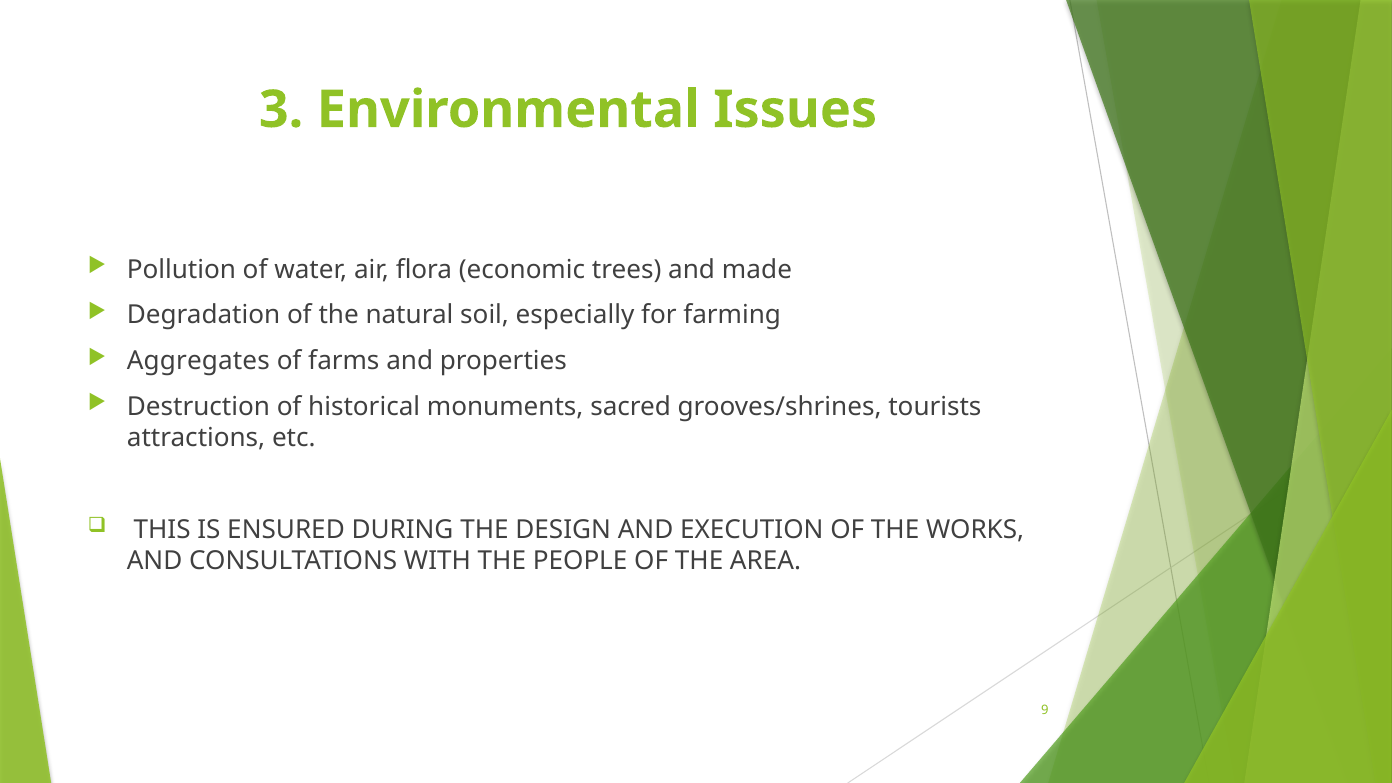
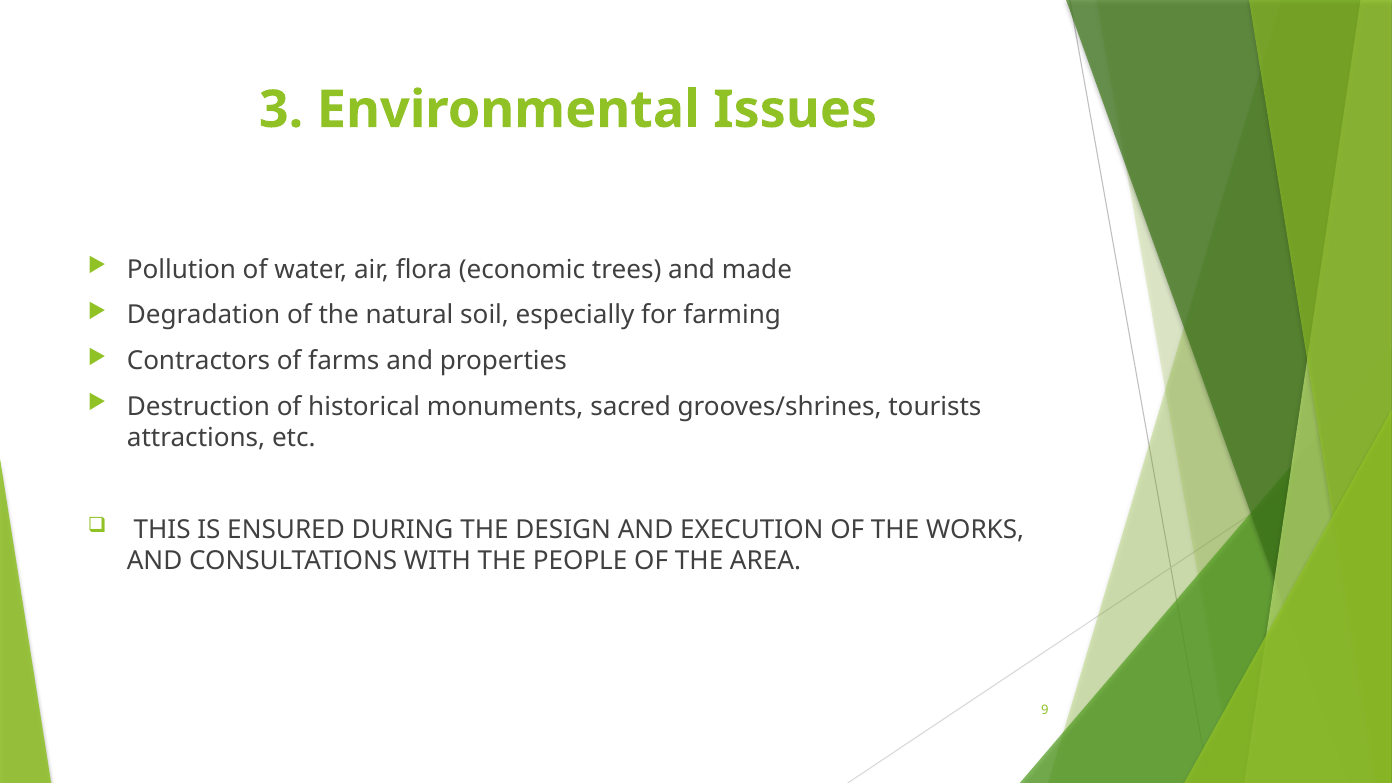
Aggregates: Aggregates -> Contractors (199, 361)
